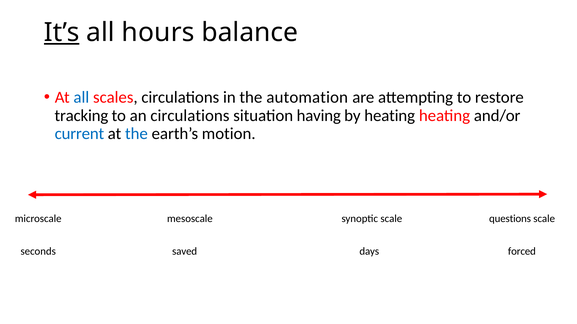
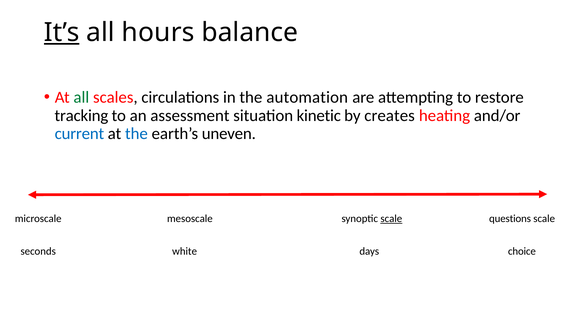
all colour: blue -> green (81, 98)
an circulations: circulations -> assessment (190, 116)
having: having -> kinetic (319, 116)
by heating: heating -> creates (390, 116)
motion: motion -> uneven (229, 134)
scale underline: none -> present (391, 219)
saved: saved -> white (185, 252)
forced: forced -> choice (522, 252)
